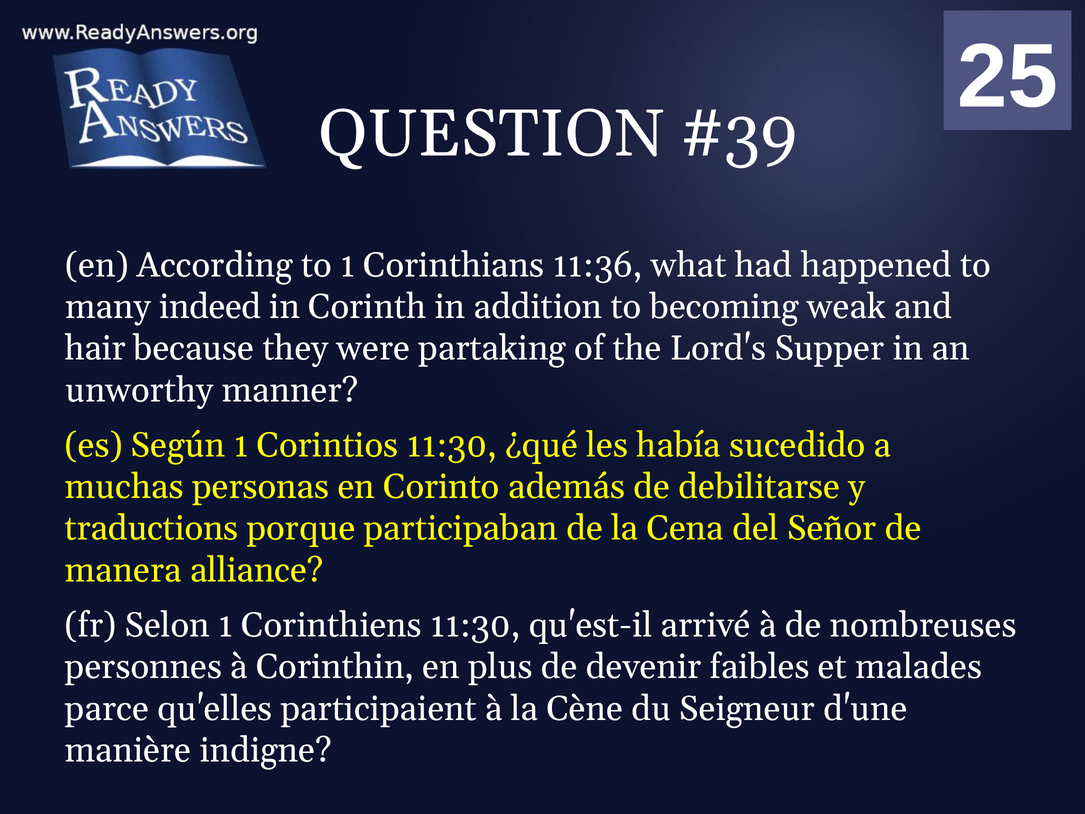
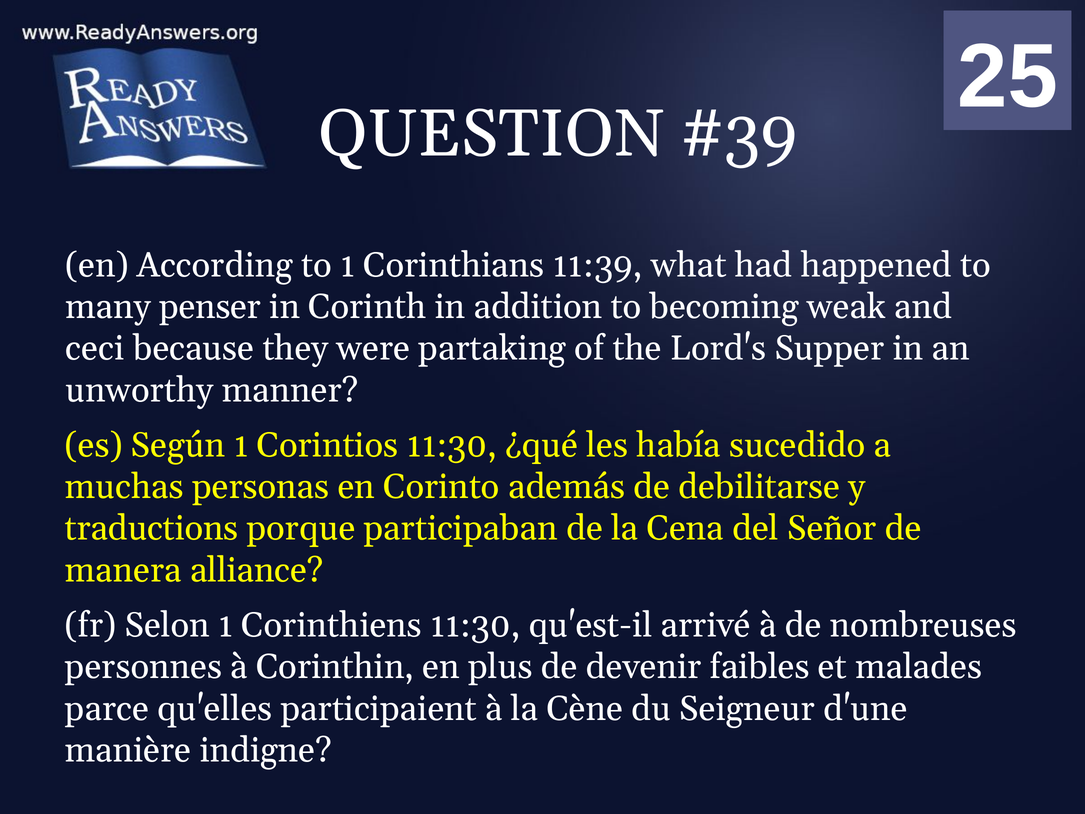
11:36: 11:36 -> 11:39 (598, 265)
indeed: indeed -> penser (210, 307)
hair: hair -> ceci (95, 348)
